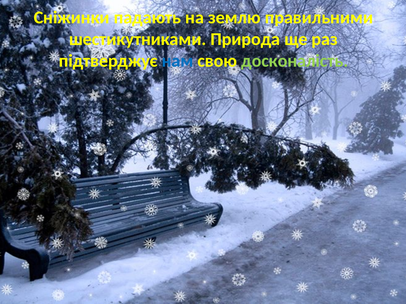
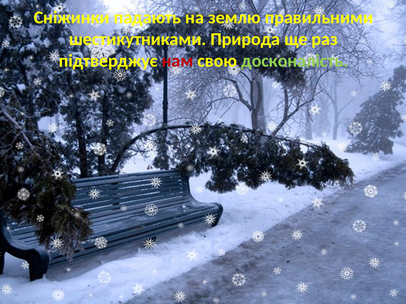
нам colour: blue -> red (178, 61)
